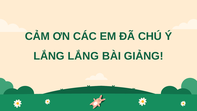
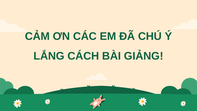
LẮNG LẮNG: LẮNG -> CÁCH (83, 56)
